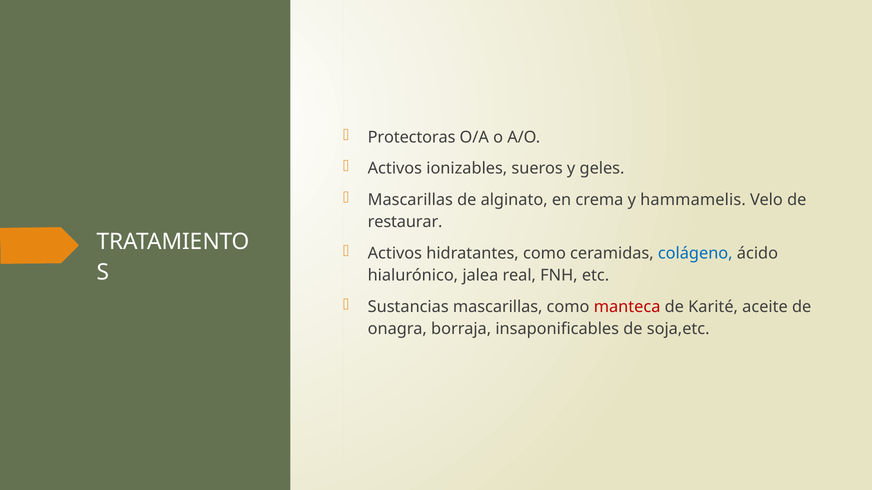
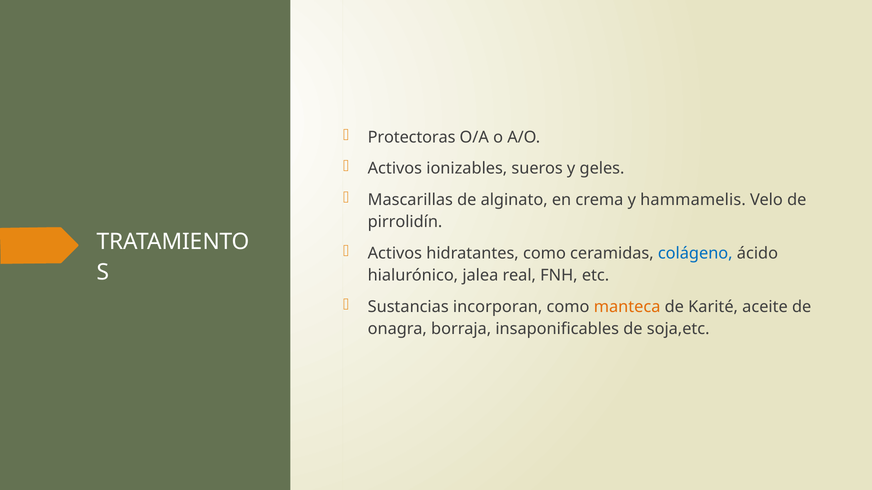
restaurar: restaurar -> pirrolidín (405, 222)
Sustancias mascarillas: mascarillas -> incorporan (498, 307)
manteca colour: red -> orange (627, 307)
